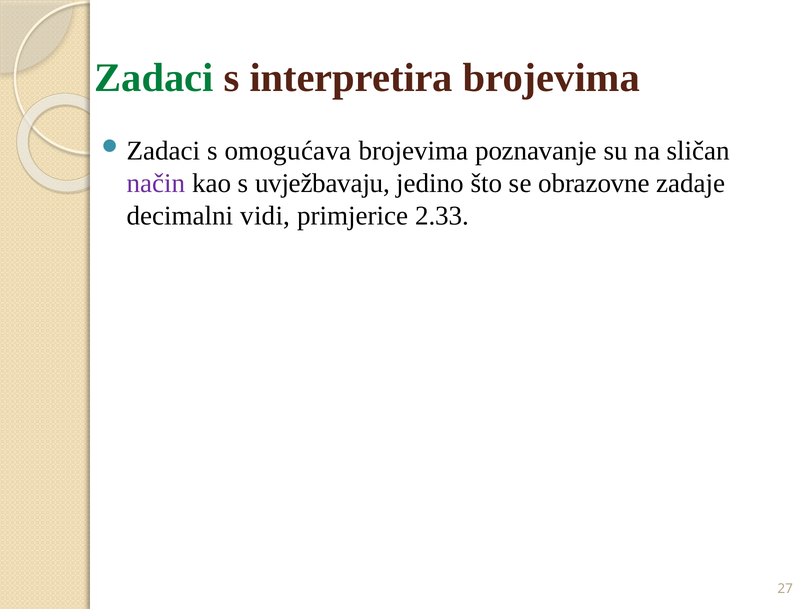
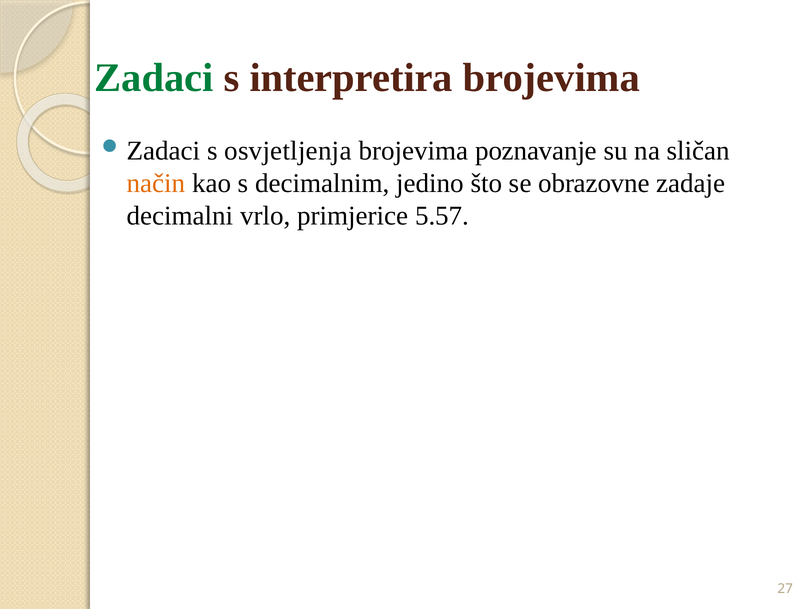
omogućava: omogućava -> osvjetljenja (288, 151)
način colour: purple -> orange (156, 183)
uvježbavaju: uvježbavaju -> decimalnim (322, 183)
vidi: vidi -> vrlo (265, 216)
2.33: 2.33 -> 5.57 (442, 216)
